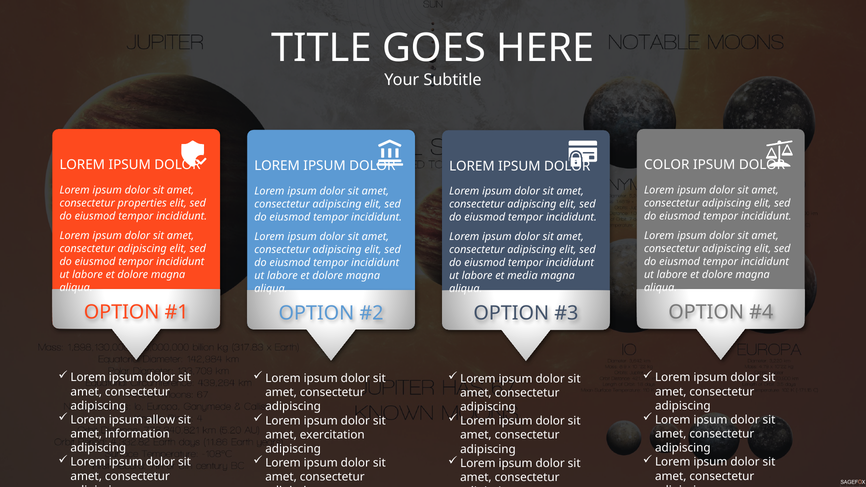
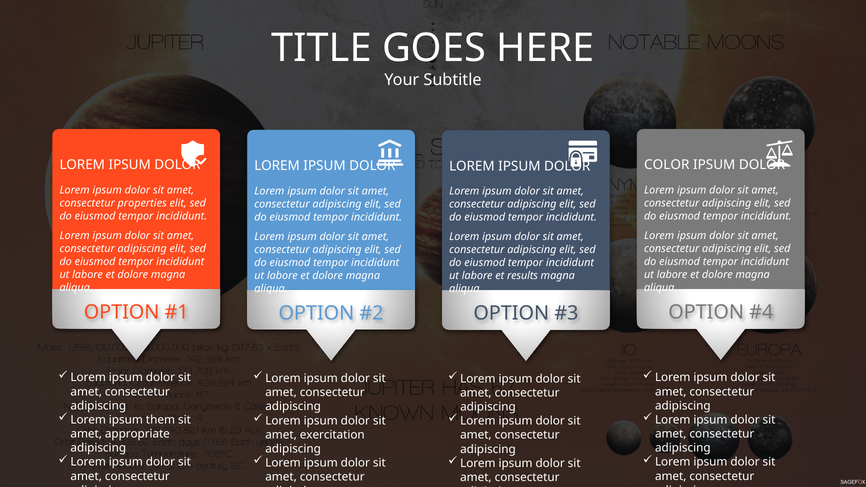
media: media -> results (523, 276)
allow: allow -> them (160, 420)
information: information -> appropriate (137, 434)
